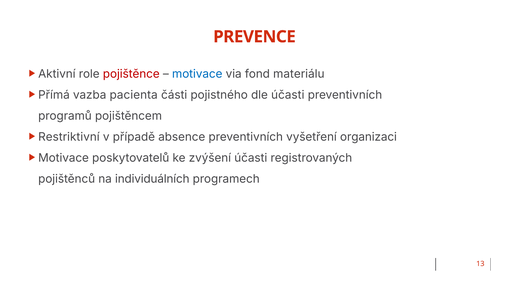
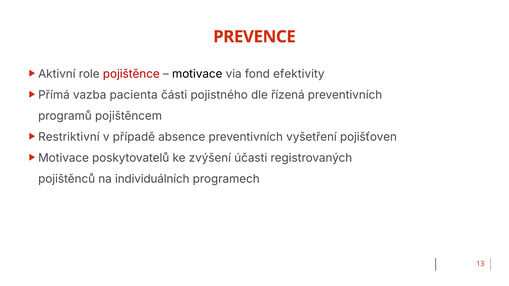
motivace colour: blue -> black (197, 74)
materiálu: materiálu -> efektivity (299, 74)
dle účasti: účasti -> řízená (288, 95)
organizaci: organizaci -> pojišťoven (368, 137)
